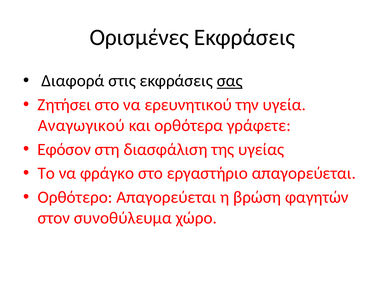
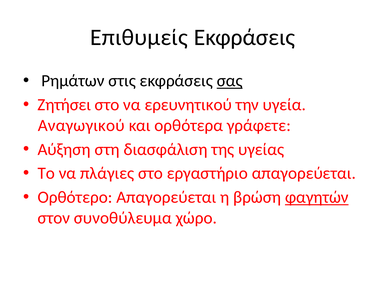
Ορισμένες: Ορισμένες -> Επιθυμείς (139, 37)
Διαφορά: Διαφορά -> Ρημάτων (73, 81)
Εφόσον: Εφόσον -> Αύξηση (64, 149)
φράγκο: φράγκο -> πλάγιες (107, 173)
φαγητών underline: none -> present (317, 197)
